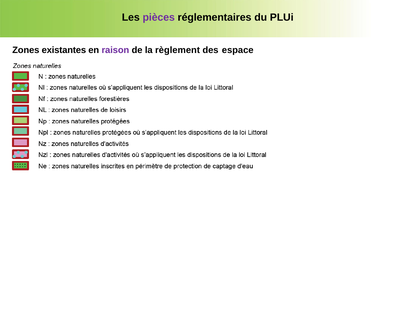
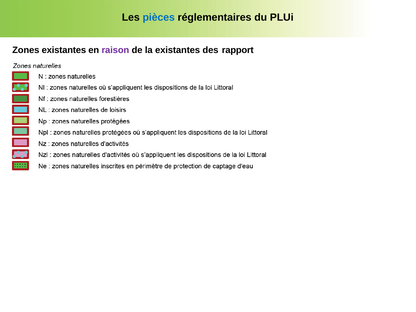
pièces colour: purple -> blue (159, 17)
la règlement: règlement -> existantes (178, 50)
espace: espace -> rapport (238, 50)
